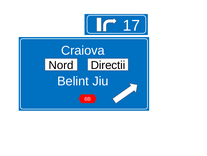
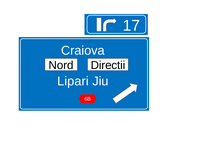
Belint: Belint -> Lipari (73, 81)
